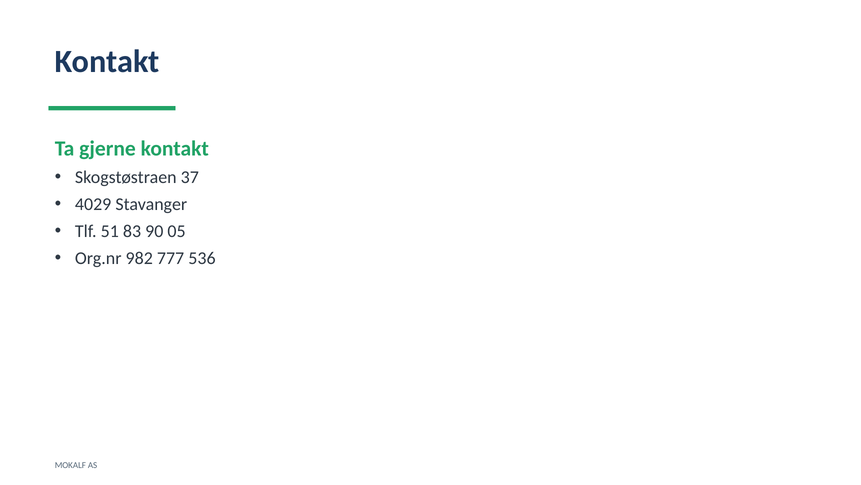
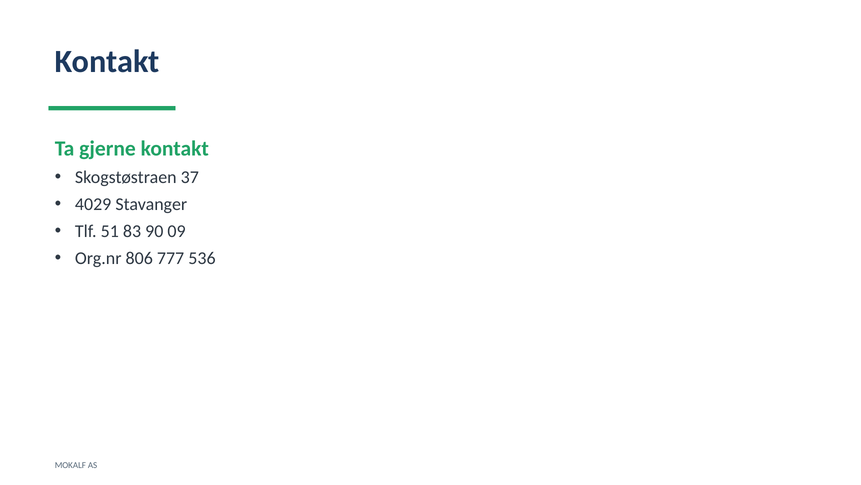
05: 05 -> 09 (177, 231)
982: 982 -> 806 (139, 258)
